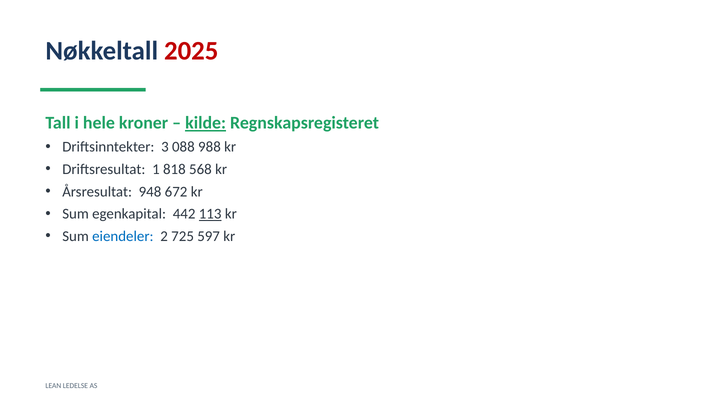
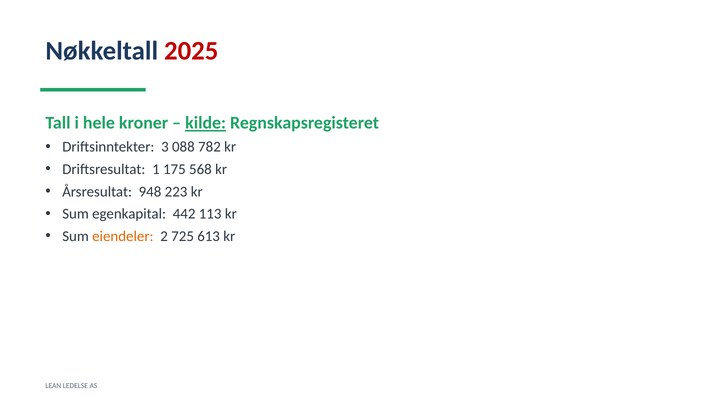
988: 988 -> 782 (209, 147)
818: 818 -> 175 (174, 169)
672: 672 -> 223 (176, 192)
113 underline: present -> none (210, 214)
eiendeler colour: blue -> orange (123, 236)
597: 597 -> 613 (209, 236)
